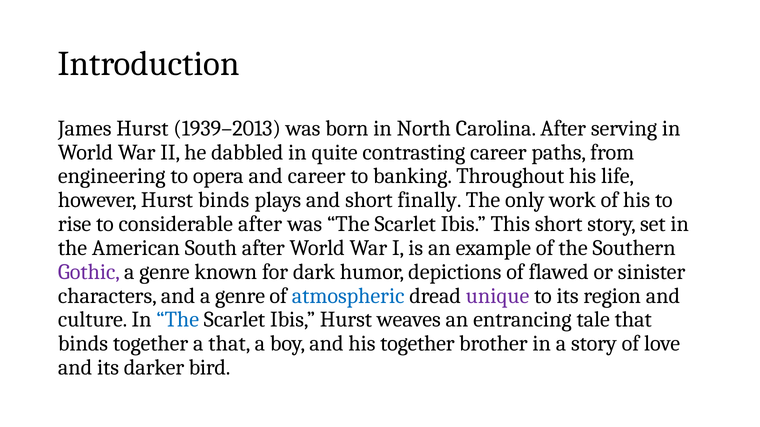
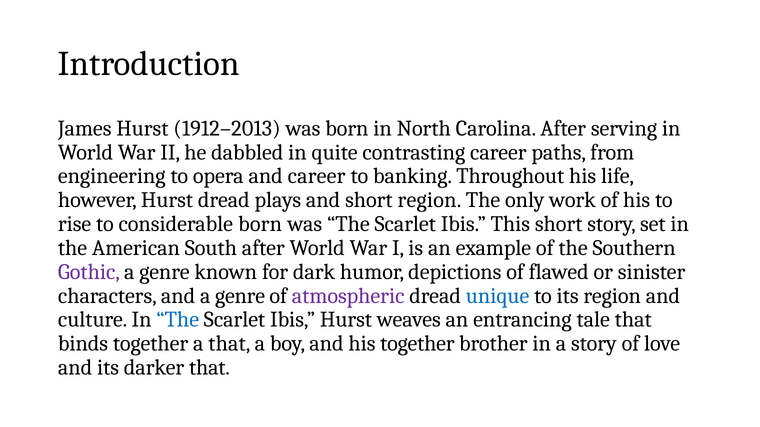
1939–2013: 1939–2013 -> 1912–2013 (227, 128)
Hurst binds: binds -> dread (224, 200)
short finally: finally -> region (429, 200)
considerable after: after -> born (260, 224)
atmospheric colour: blue -> purple (348, 296)
unique colour: purple -> blue (498, 296)
darker bird: bird -> that (210, 368)
